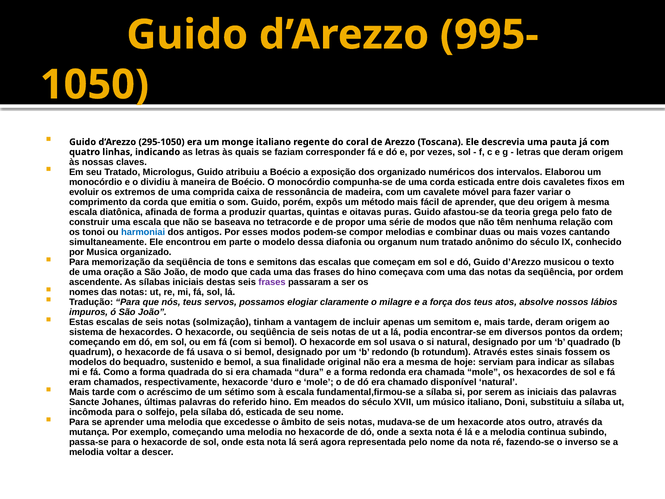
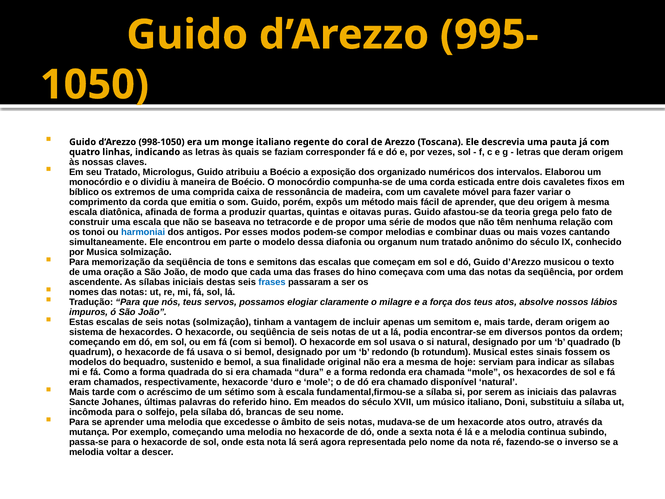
295-1050: 295-1050 -> 998-1050 (162, 142)
evoluir: evoluir -> bíblico (84, 192)
Musica organizado: organizado -> solmizaçâo (146, 252)
frases colour: purple -> blue (272, 282)
rotundum Através: Através -> Musical (490, 352)
dó esticada: esticada -> brancas (264, 412)
